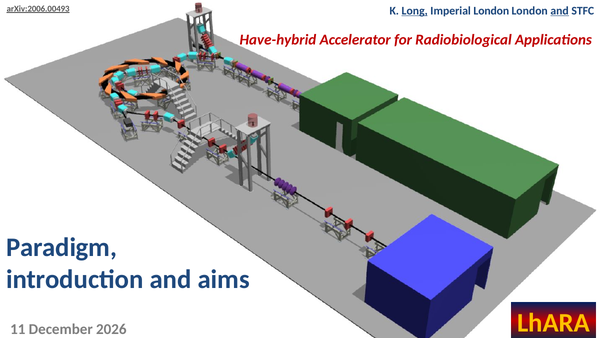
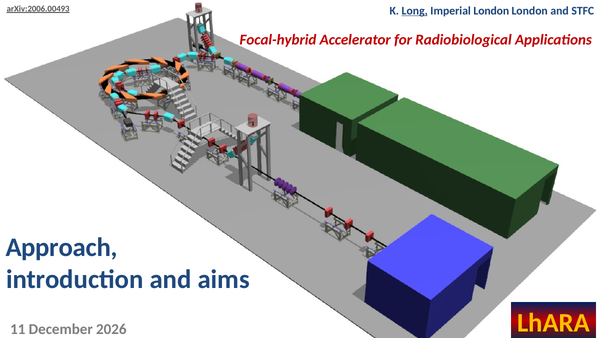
and underline: present -> none (560, 11)
Have-hybrid: Have-hybrid -> Focal-hybrid (278, 40)
Paradigm: Paradigm -> Approach (62, 248)
